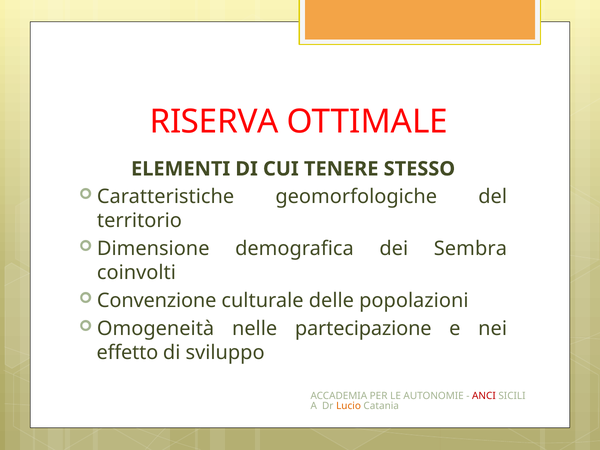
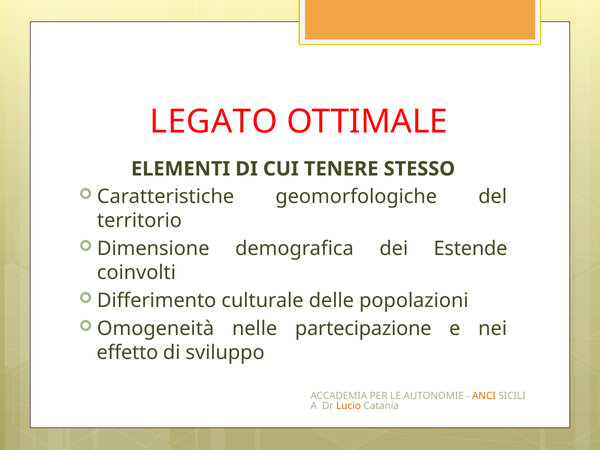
RISERVA: RISERVA -> LEGATO (214, 122)
Sembra: Sembra -> Estende (471, 249)
Convenzione: Convenzione -> Differimento (157, 301)
ANCI colour: red -> orange (484, 396)
